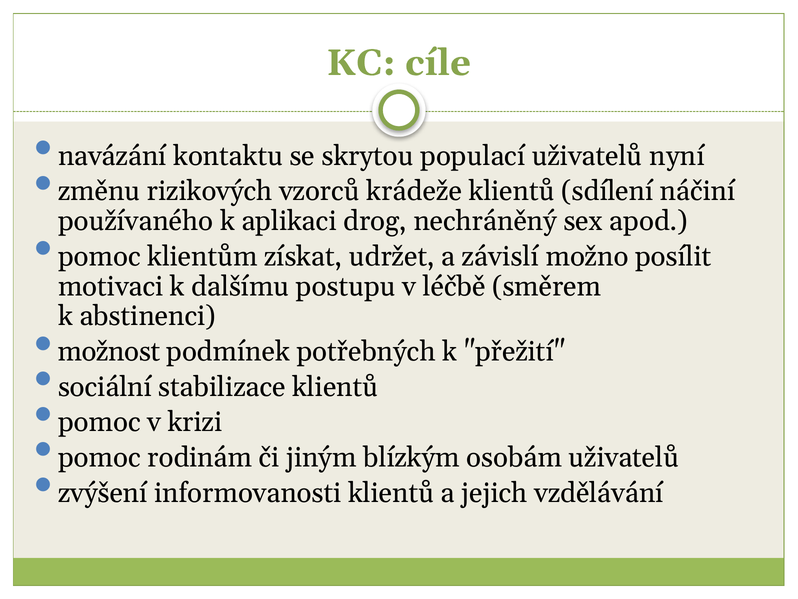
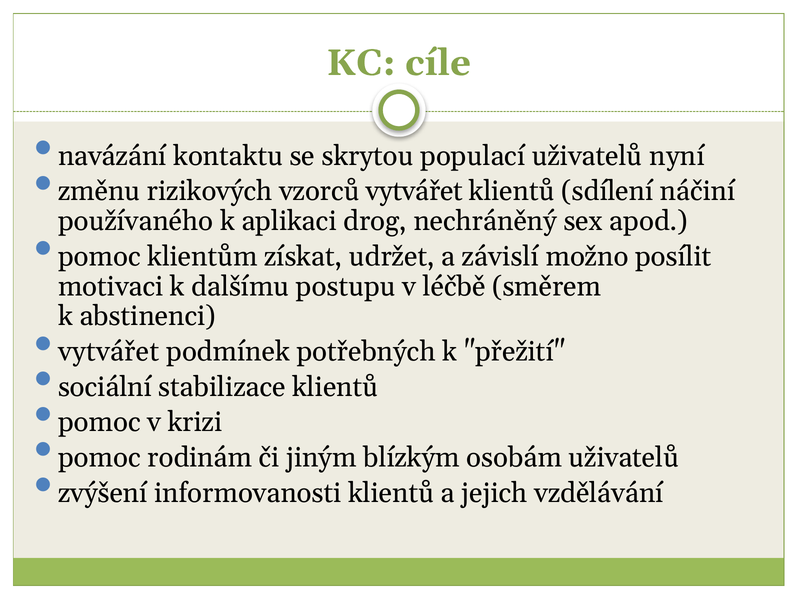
vzorců krádeže: krádeže -> vytvářet (414, 191)
možnost: možnost -> vytvářet (109, 351)
